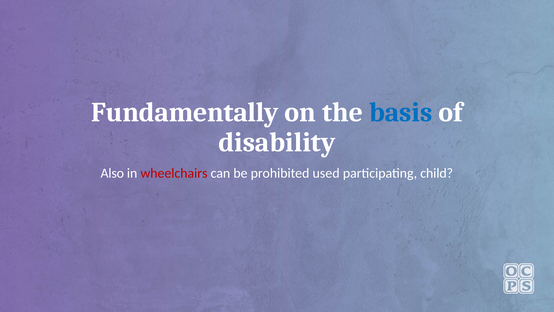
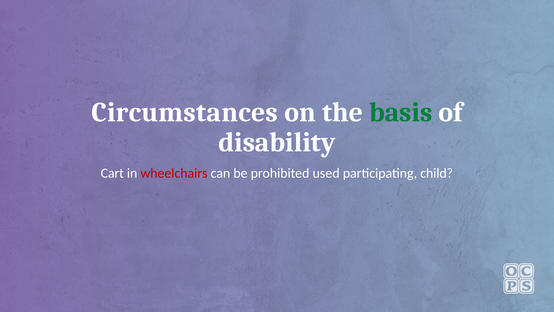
Fundamentally: Fundamentally -> Circumstances (185, 112)
basis colour: blue -> green (401, 112)
Also: Also -> Cart (112, 173)
